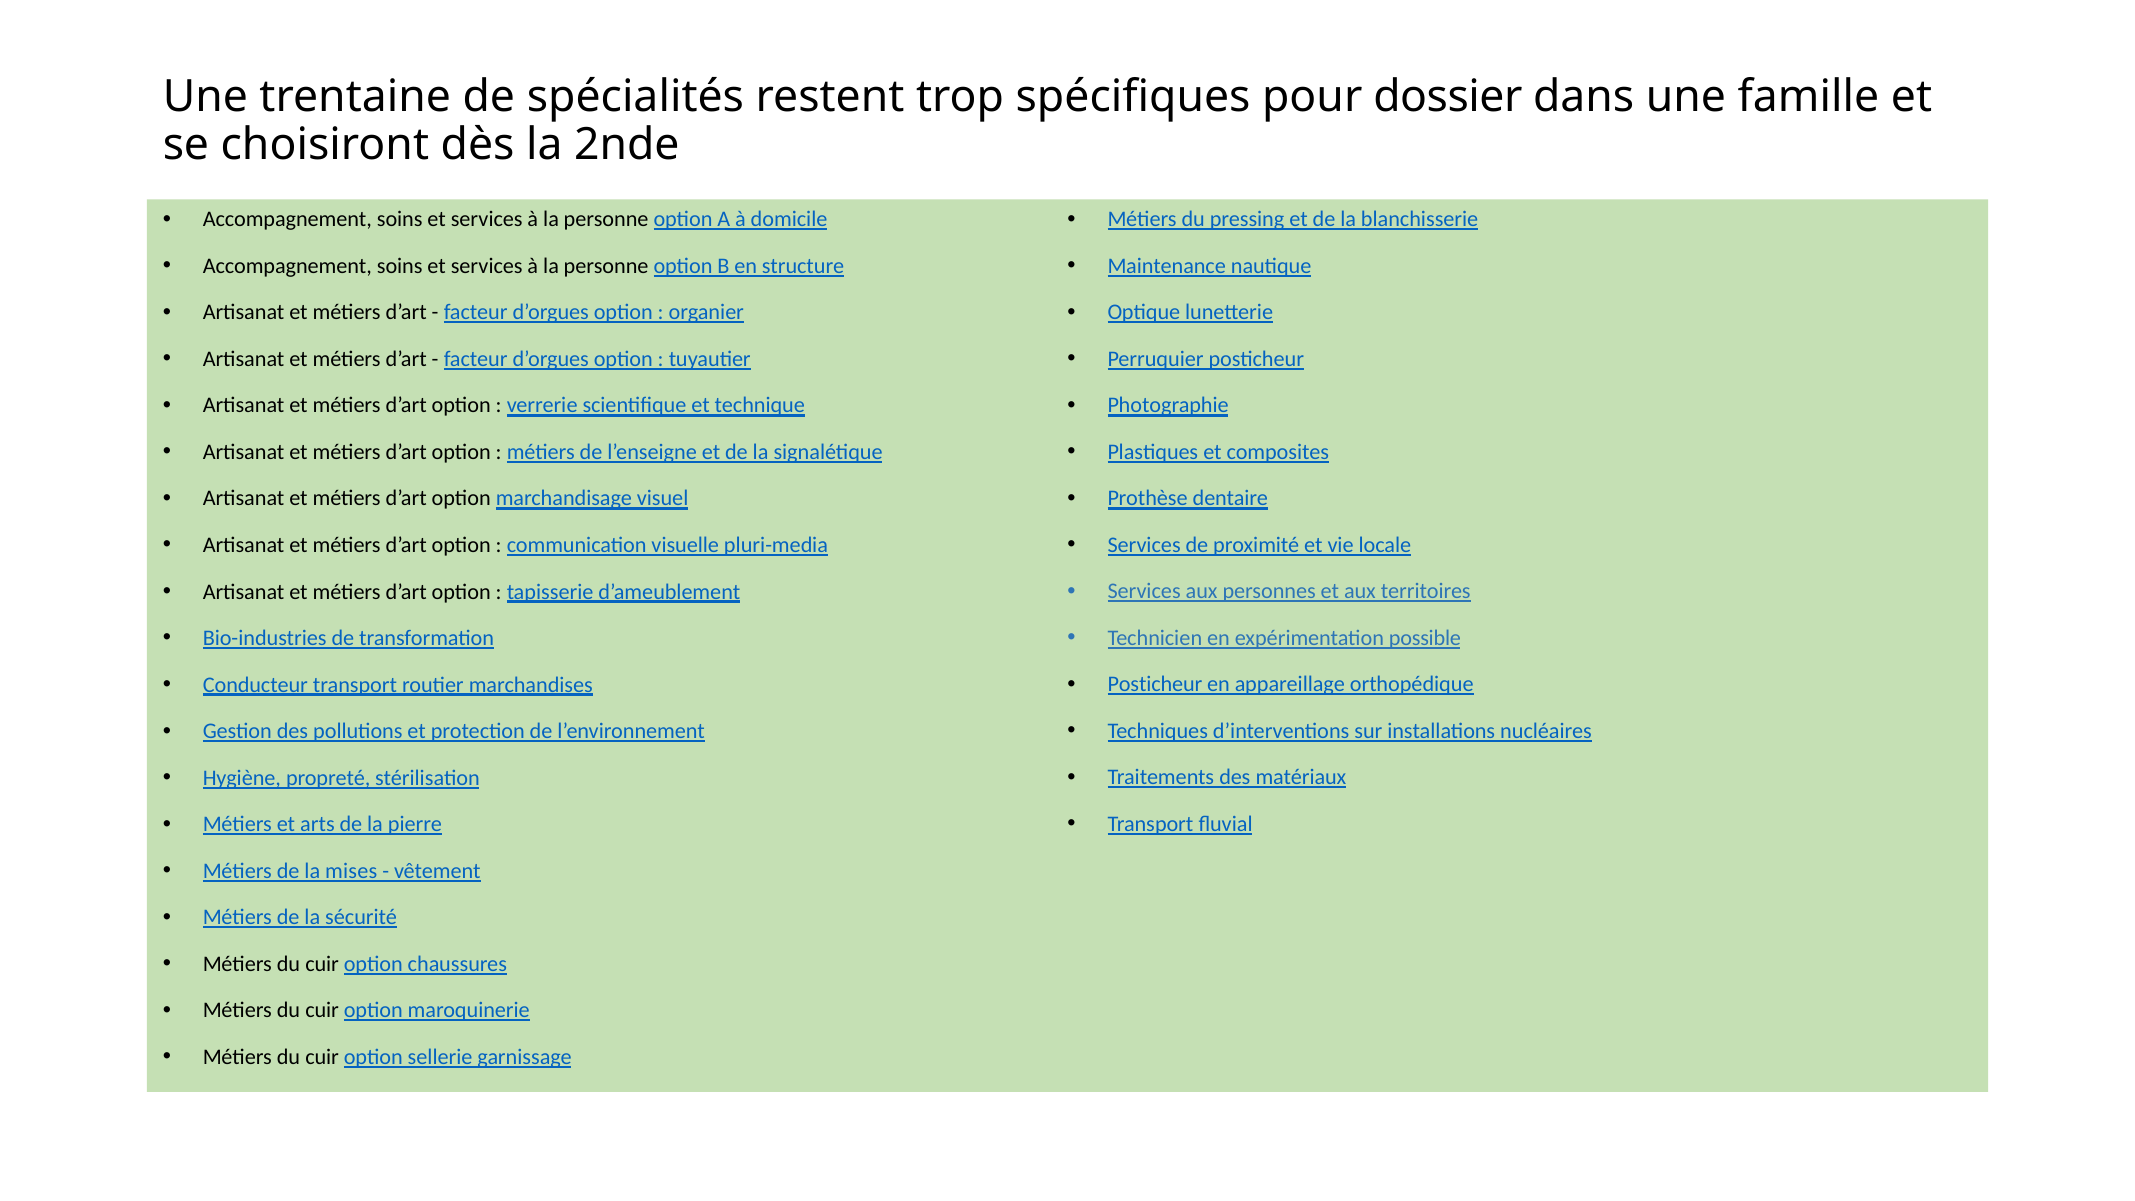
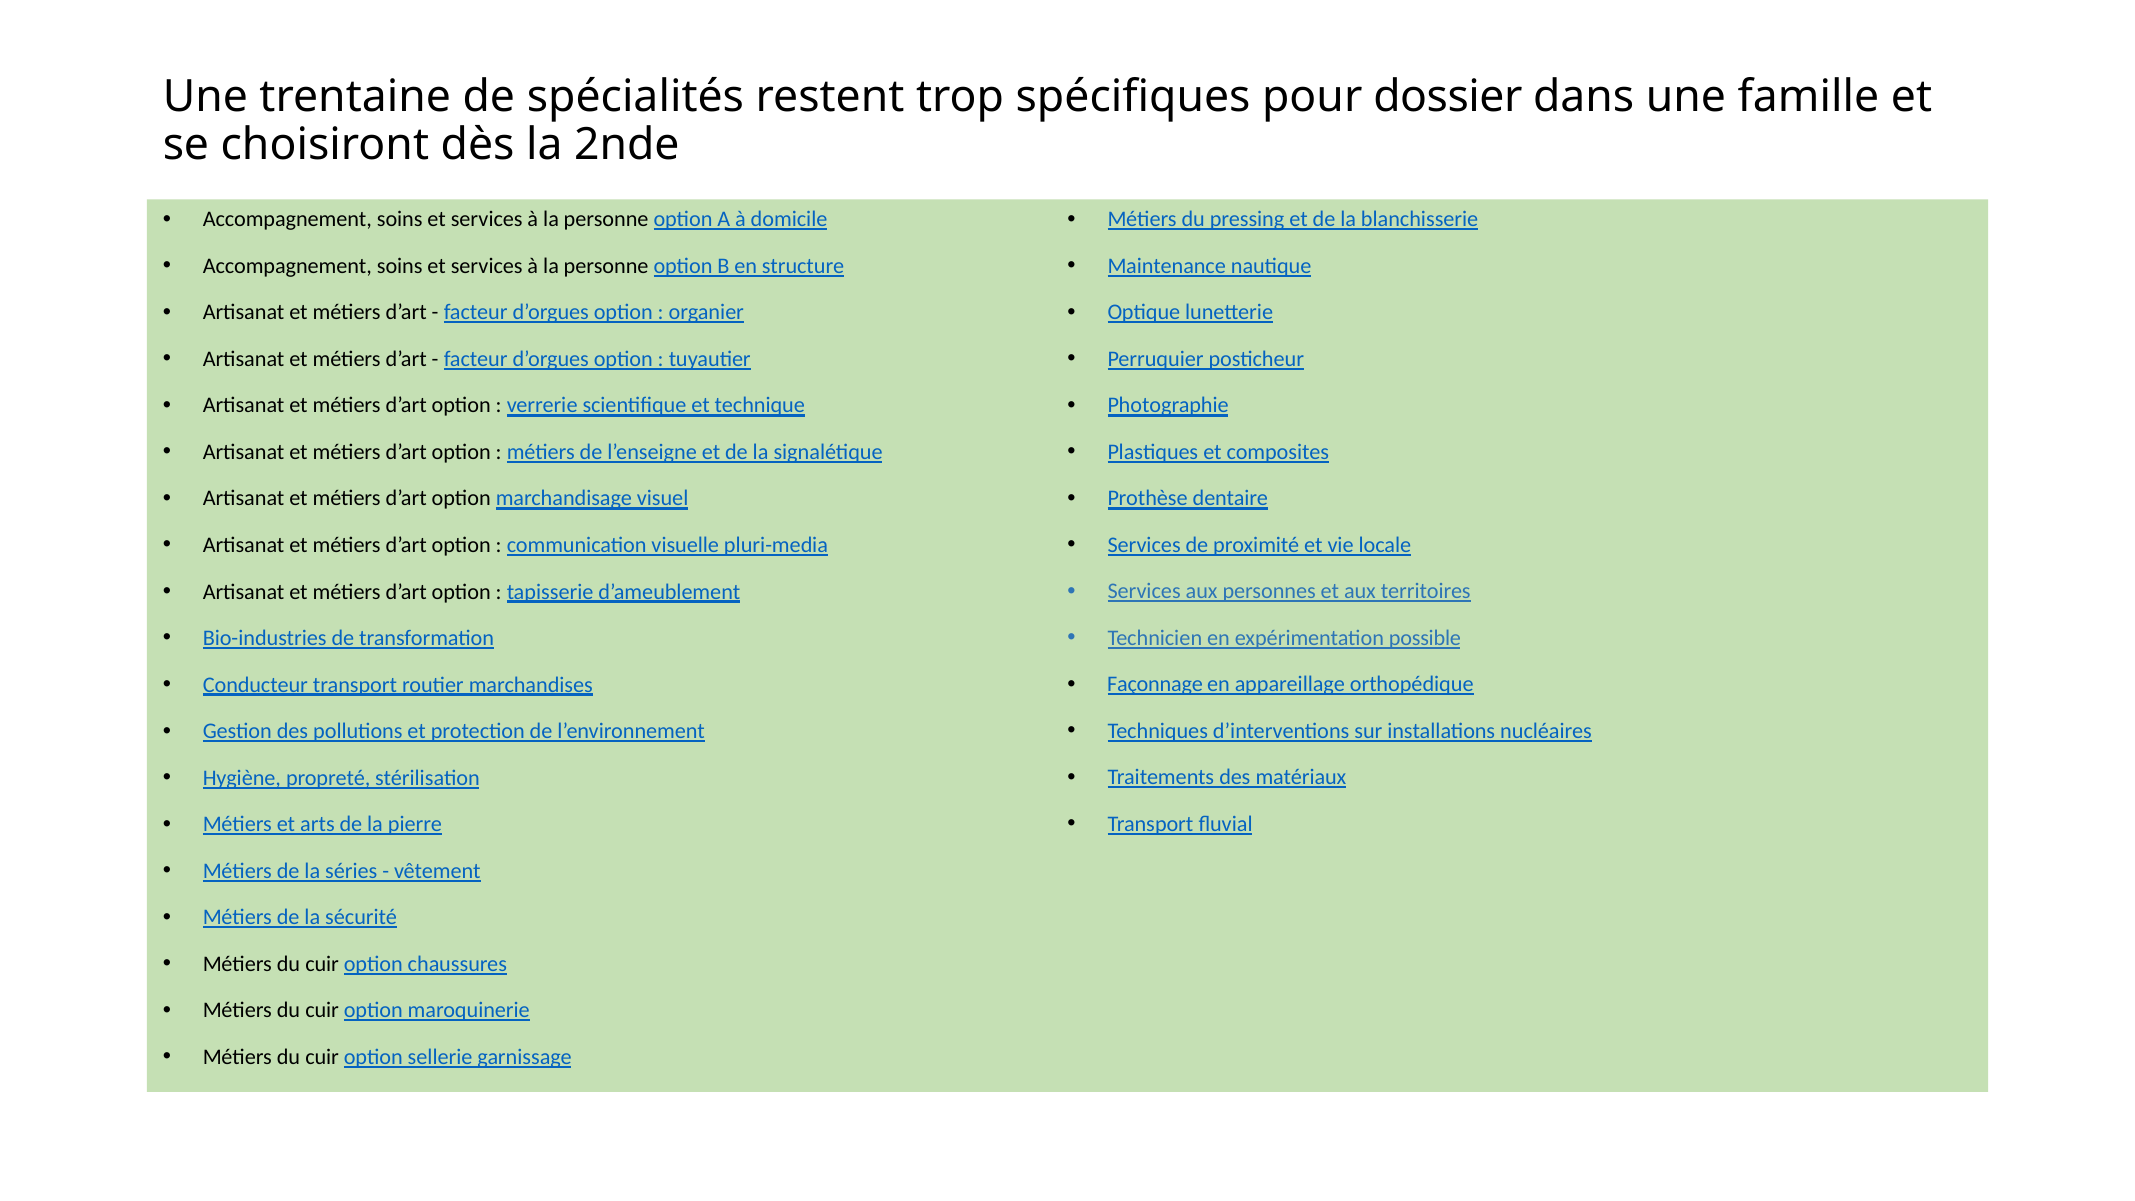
Posticheur: Posticheur -> Façonnage (1155, 684)
mises: mises -> séries (351, 871)
